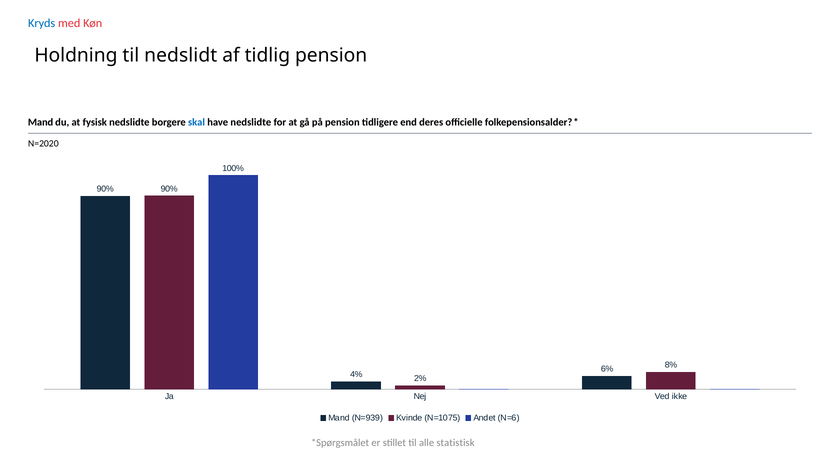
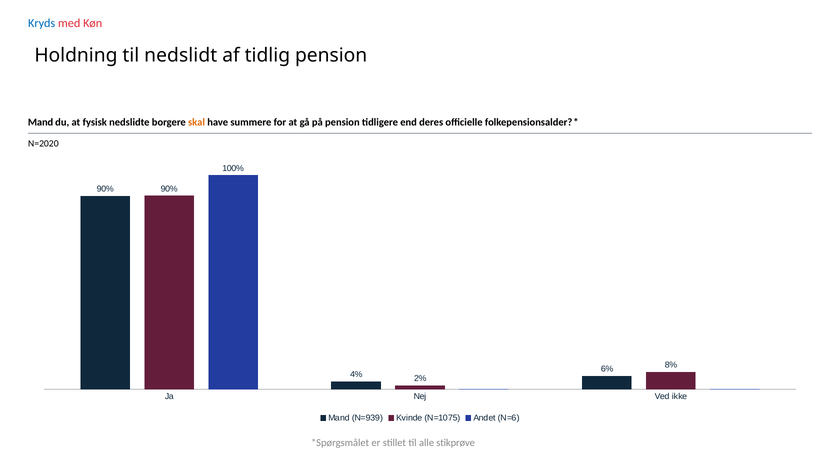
skal colour: blue -> orange (197, 122)
have nedslidte: nedslidte -> summere (251, 122)
statistisk: statistisk -> stikprøve (456, 442)
